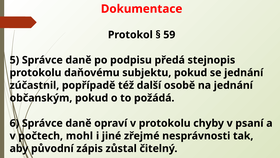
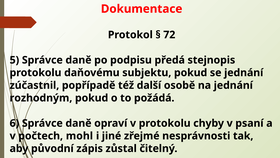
59: 59 -> 72 (169, 35)
občanským: občanským -> rozhodným (41, 98)
